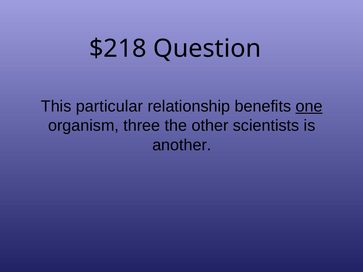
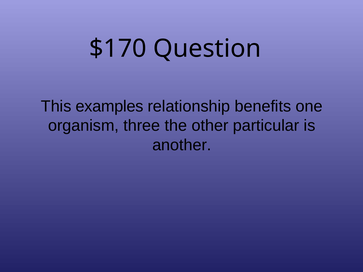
$218: $218 -> $170 (118, 49)
particular: particular -> examples (110, 106)
one underline: present -> none (309, 106)
scientists: scientists -> particular (266, 126)
